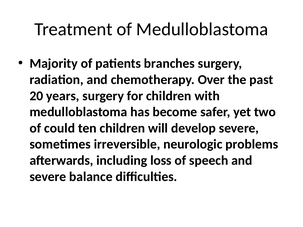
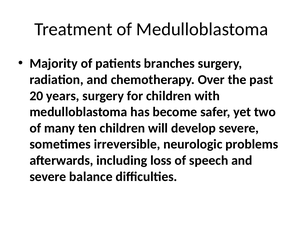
could: could -> many (60, 128)
